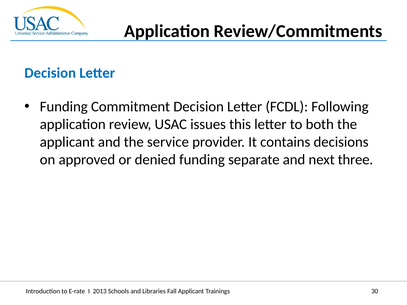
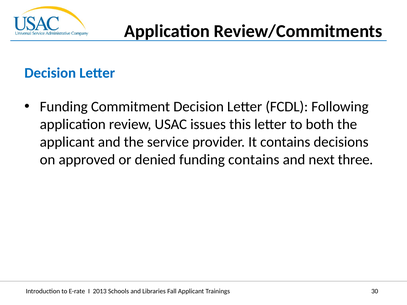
funding separate: separate -> contains (254, 160)
